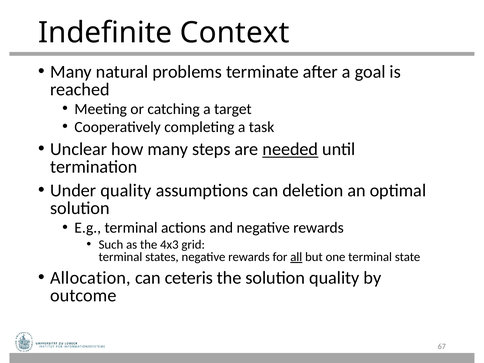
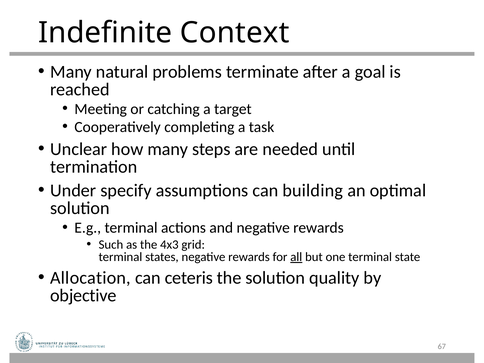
needed underline: present -> none (290, 149)
Under quality: quality -> specify (126, 191)
deletion: deletion -> building (313, 191)
outcome: outcome -> objective (83, 296)
